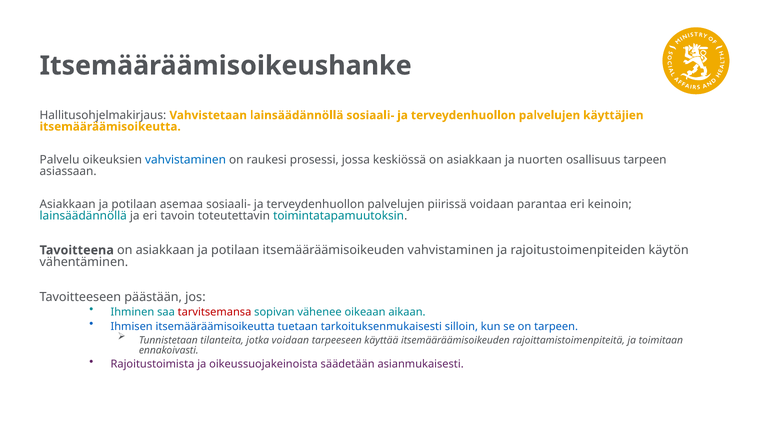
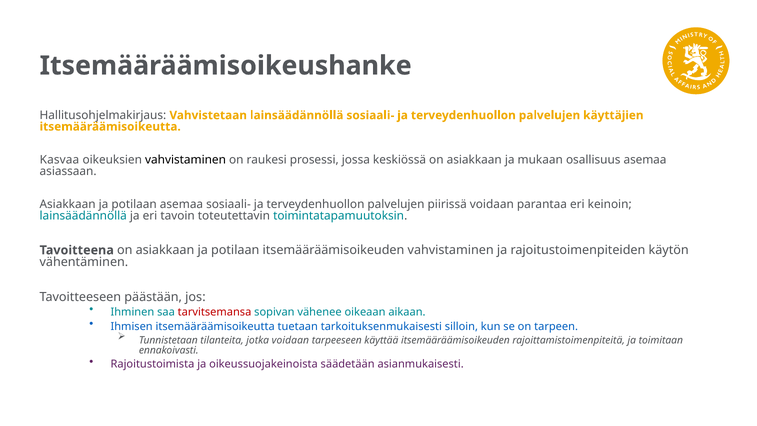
Palvelu: Palvelu -> Kasvaa (59, 160)
vahvistaminen colour: blue -> black (186, 160)
nuorten: nuorten -> mukaan (540, 160)
osallisuus tarpeen: tarpeen -> asemaa (645, 160)
